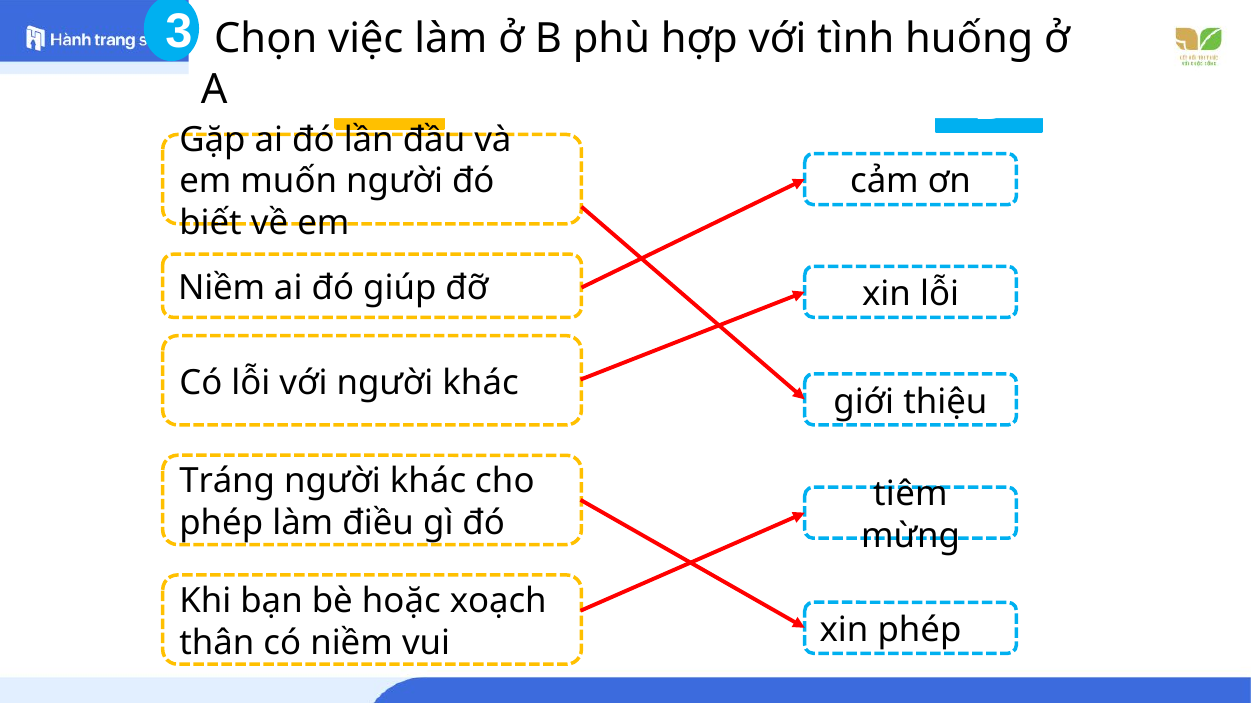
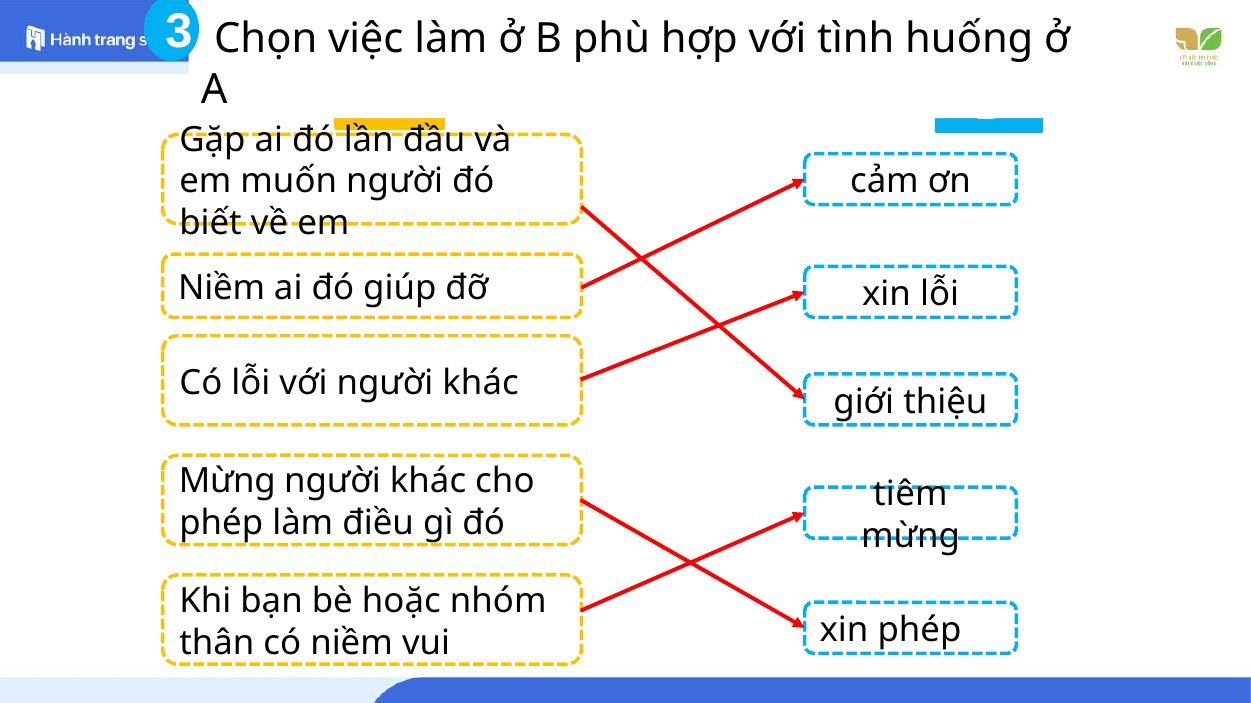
Tráng: Tráng -> Mừng (227, 482)
xoạch: xoạch -> nhóm (498, 602)
